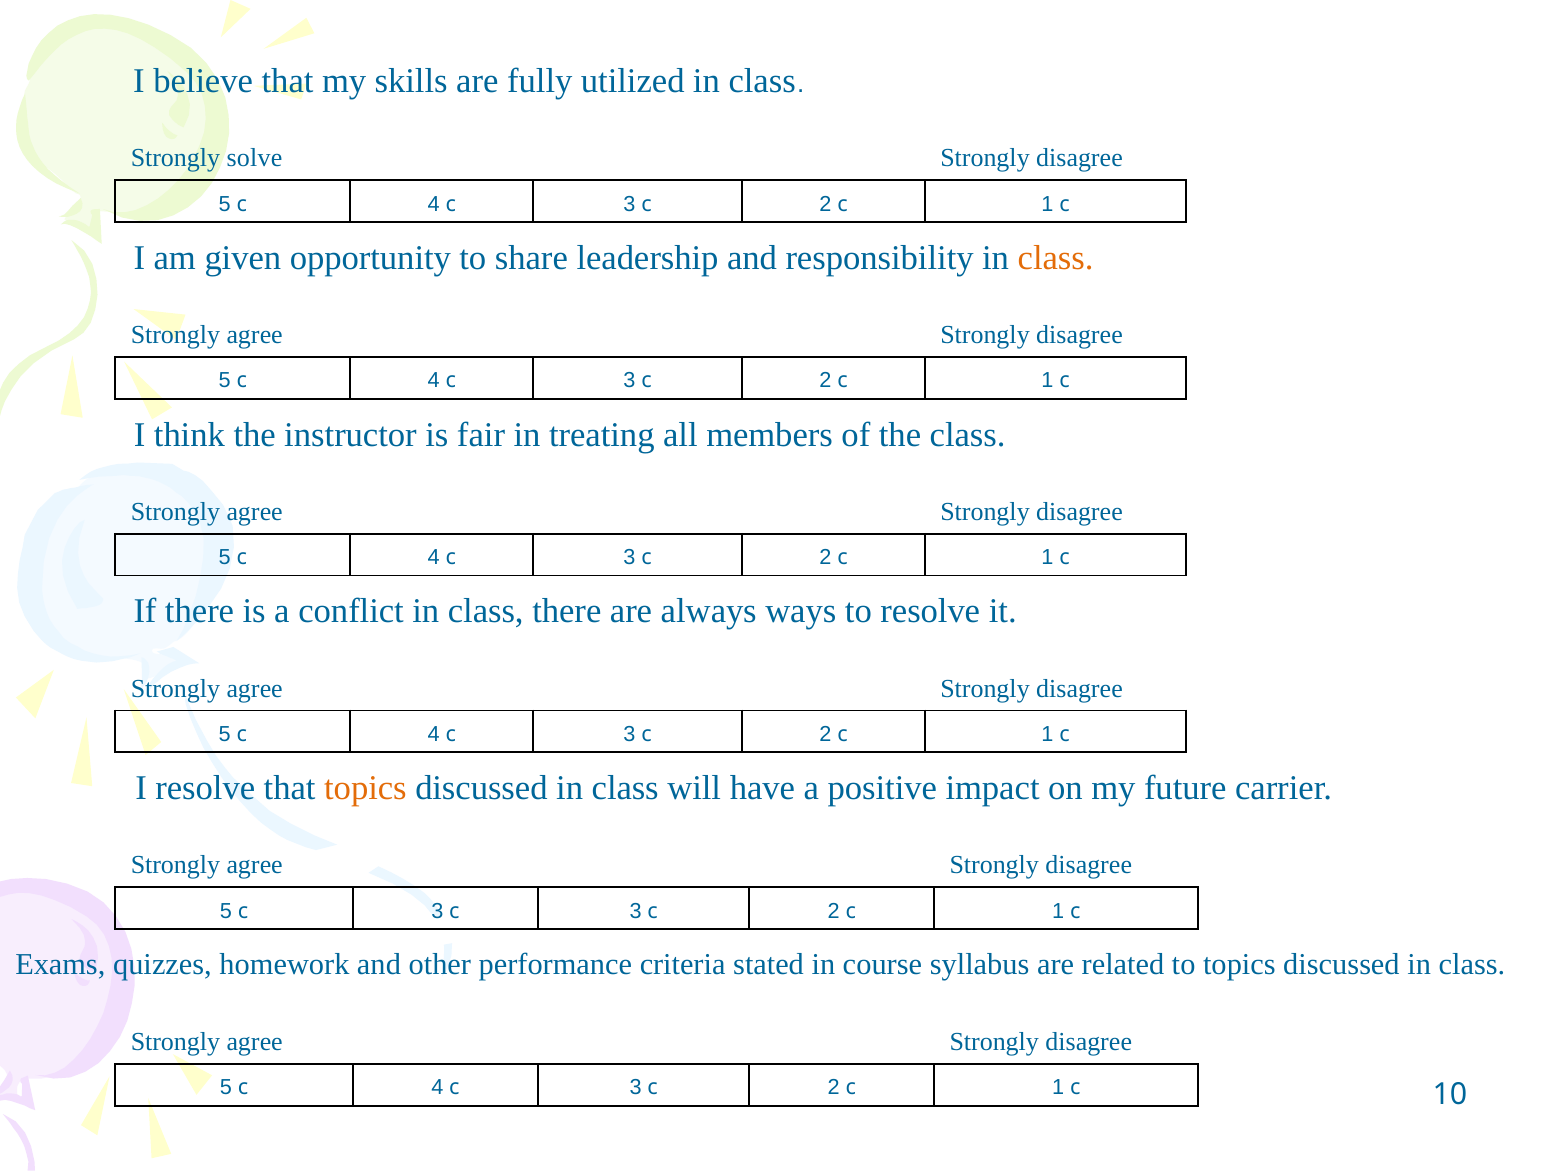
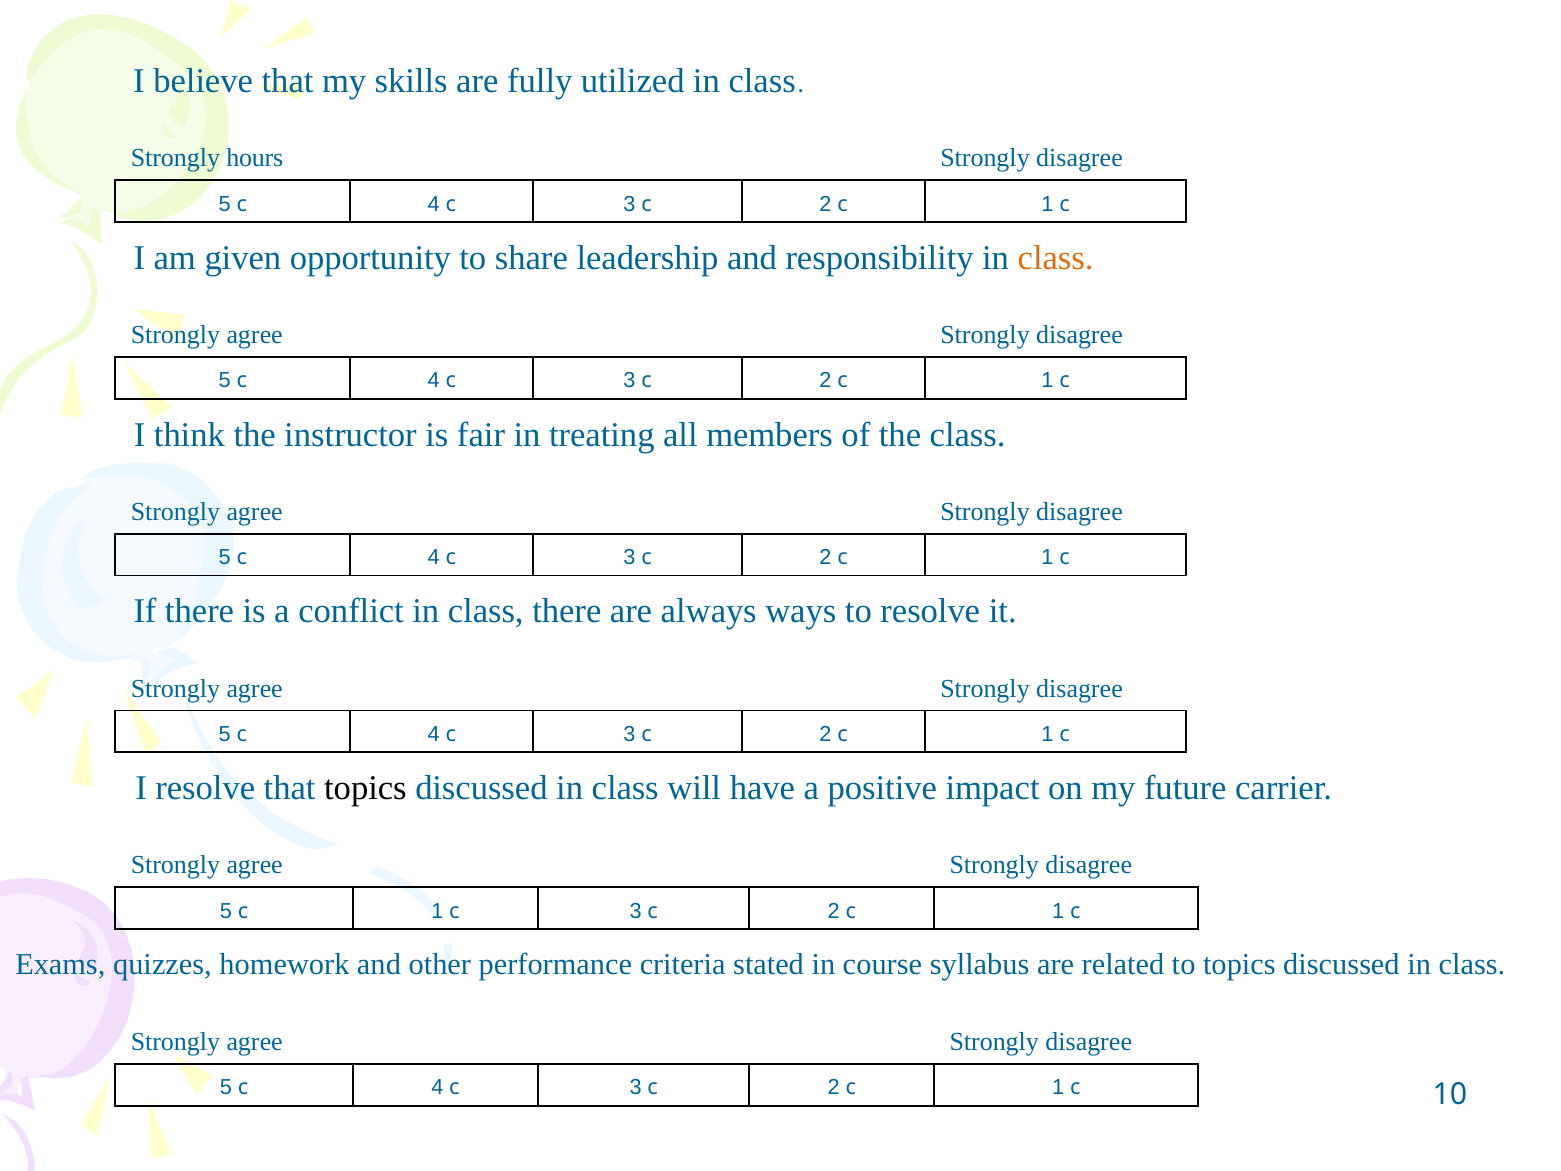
solve: solve -> hours (255, 158)
topics colour: orange -> black (365, 788)
5 c 3: 3 -> 1 (437, 911)
